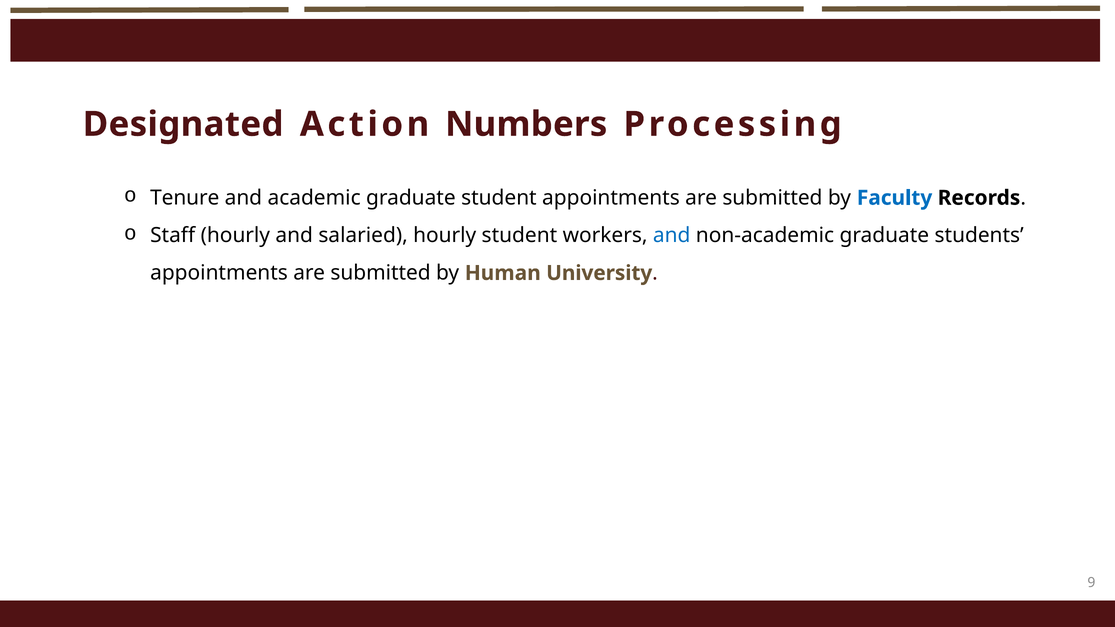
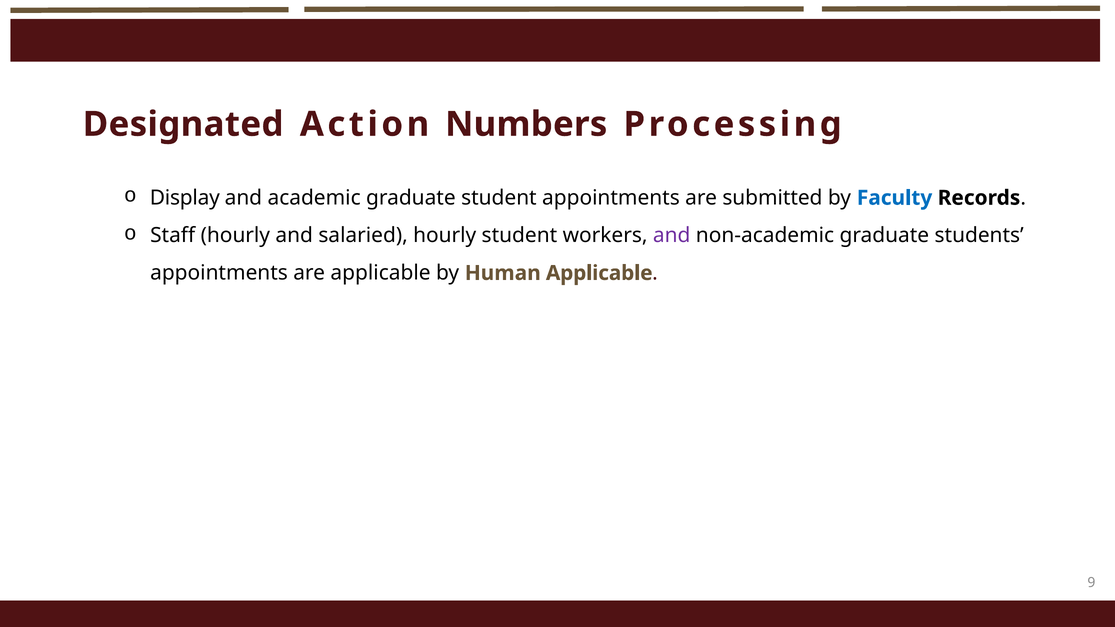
Tenure: Tenure -> Display (185, 198)
and colour: blue -> purple (672, 236)
submitted: submitted -> applicable (381, 273)
Human University: University -> Applicable (599, 273)
